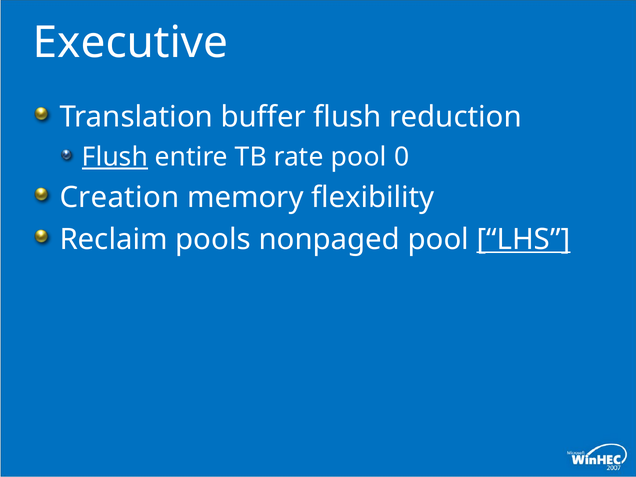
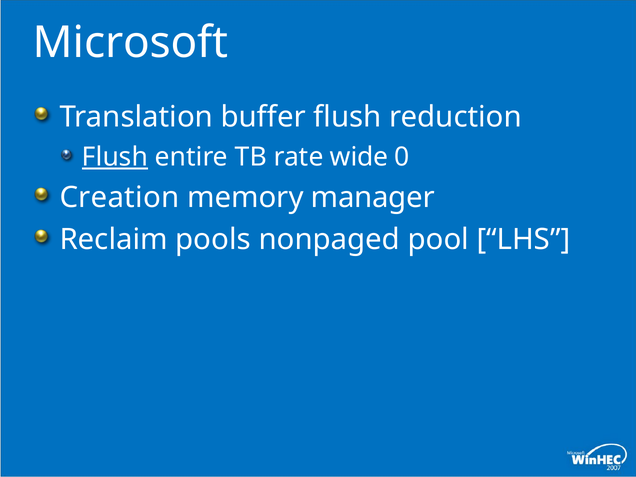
Executive: Executive -> Microsoft (131, 43)
rate pool: pool -> wide (359, 157)
flexibility: flexibility -> manager (373, 198)
LHS underline: present -> none (523, 240)
